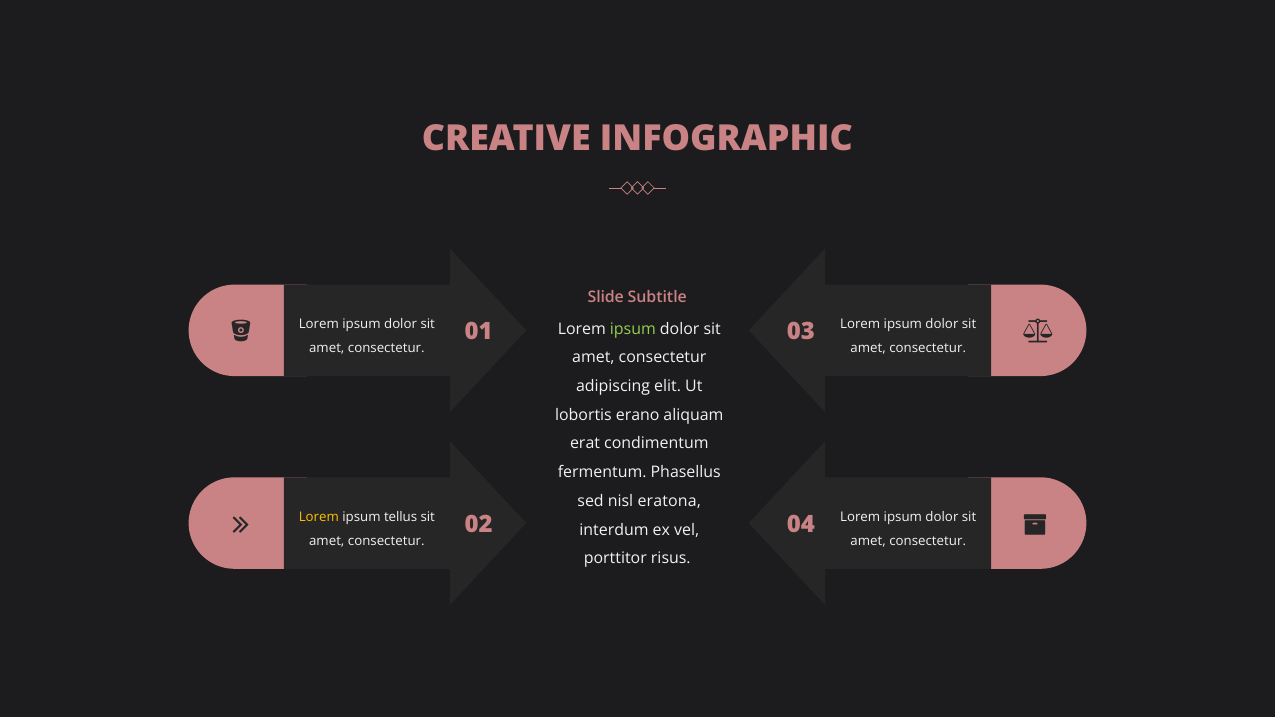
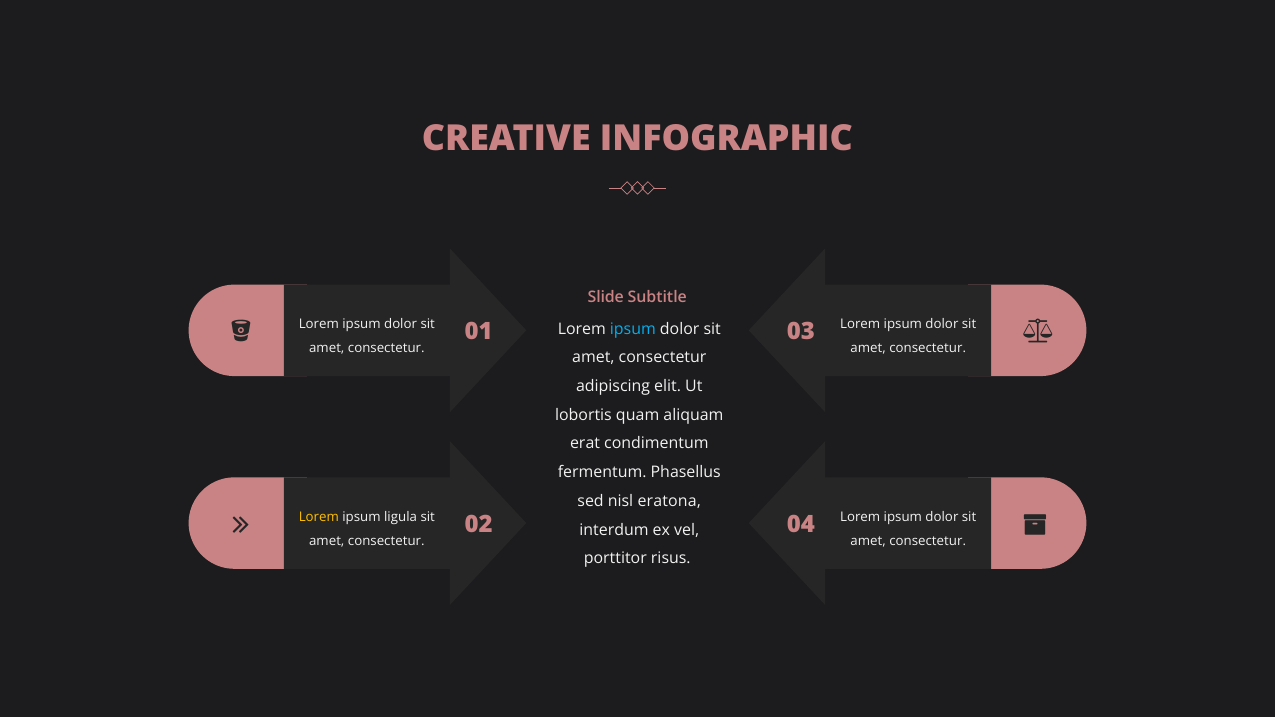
ipsum colour: light green -> light blue (633, 329)
erano: erano -> quam (638, 415)
tellus: tellus -> ligula (401, 517)
